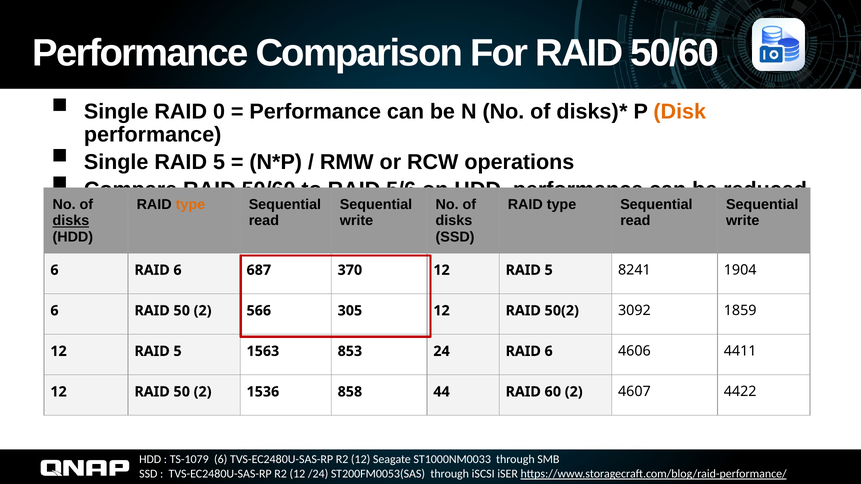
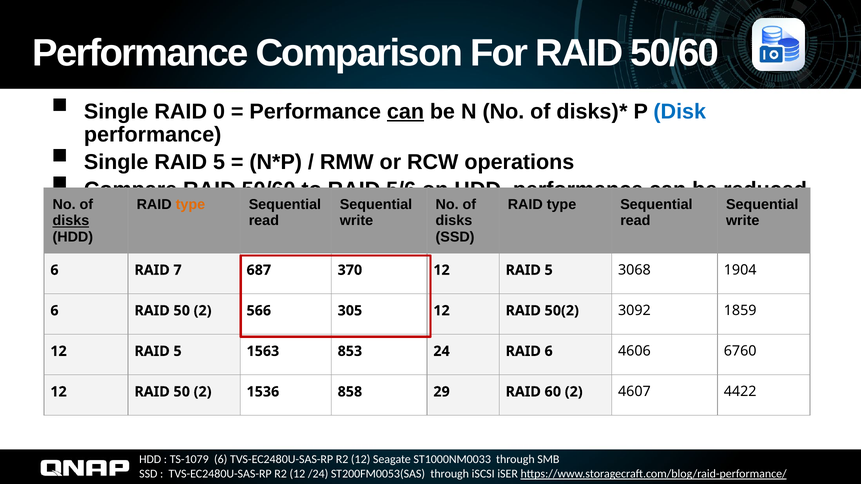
can underline: none -> present (405, 112)
Disk colour: orange -> blue (680, 112)
6 RAID 6: 6 -> 7 (178, 270)
8241: 8241 -> 3068 (634, 270)
4411: 4411 -> 6760 (740, 351)
44: 44 -> 29 (442, 392)
